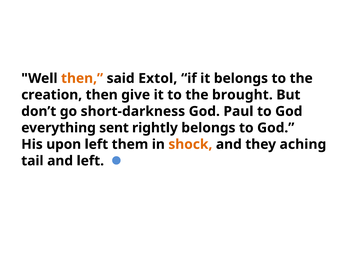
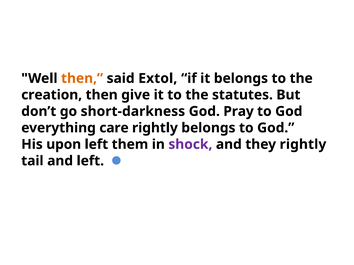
brought: brought -> statutes (242, 95)
Paul: Paul -> Pray (239, 112)
sent: sent -> care (114, 128)
shock colour: orange -> purple (190, 145)
they aching: aching -> rightly (303, 145)
